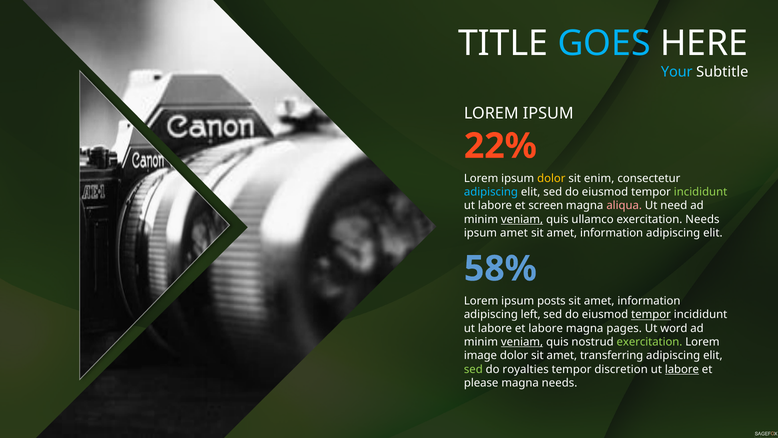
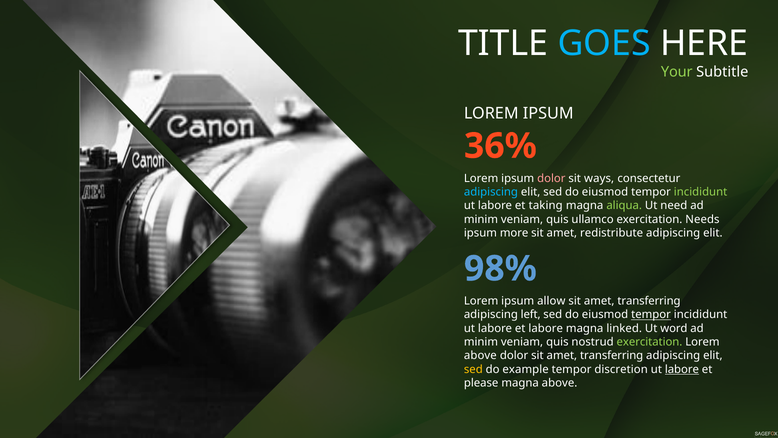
Your colour: light blue -> light green (677, 72)
22%: 22% -> 36% (500, 146)
dolor colour: yellow -> pink (551, 178)
enim: enim -> ways (599, 178)
screen: screen -> taking (546, 206)
aliqua colour: pink -> light green (624, 206)
veniam underline: present -> none (522, 219)
ipsum amet: amet -> more (514, 233)
information: information -> redistribute (612, 233)
58%: 58% -> 98% (500, 268)
posts: posts -> allow (551, 301)
information: information -> transferring (649, 301)
pages: pages -> linked (624, 328)
veniam underline: present -> none (522, 342)
image: image -> above (480, 355)
sed colour: light green -> yellow (473, 369)
royalties: royalties -> example (526, 369)
magna needs: needs -> above (560, 383)
